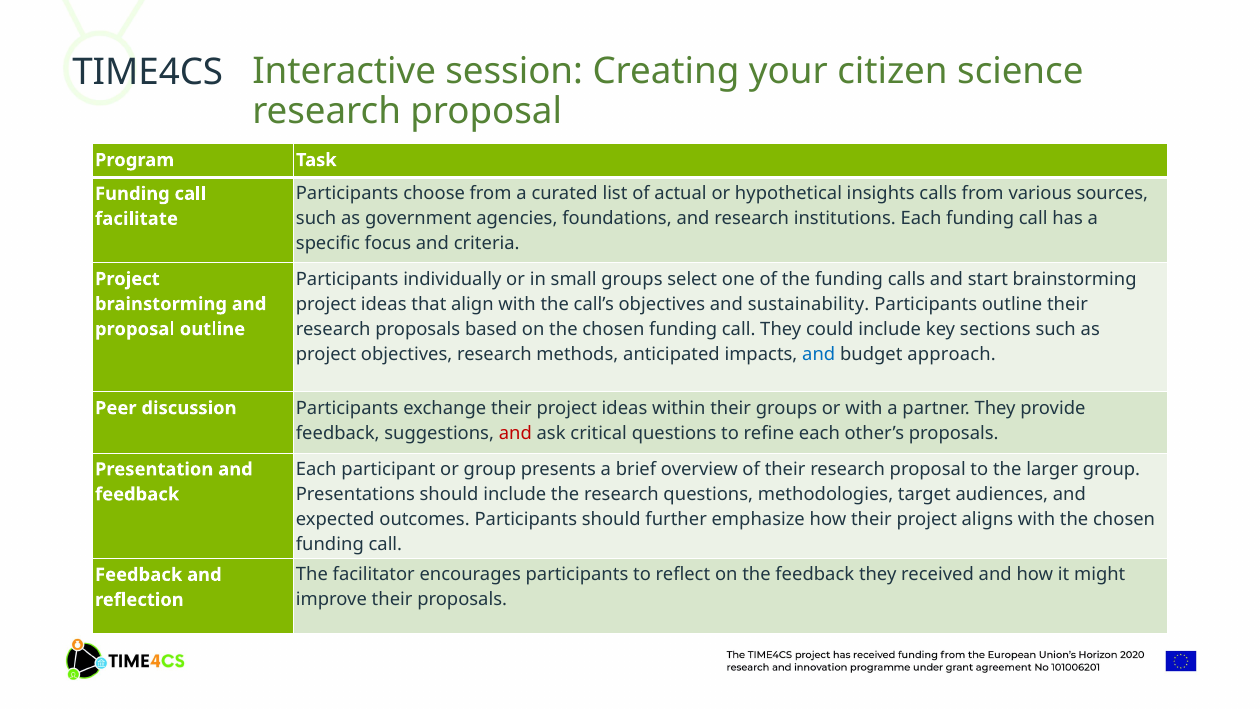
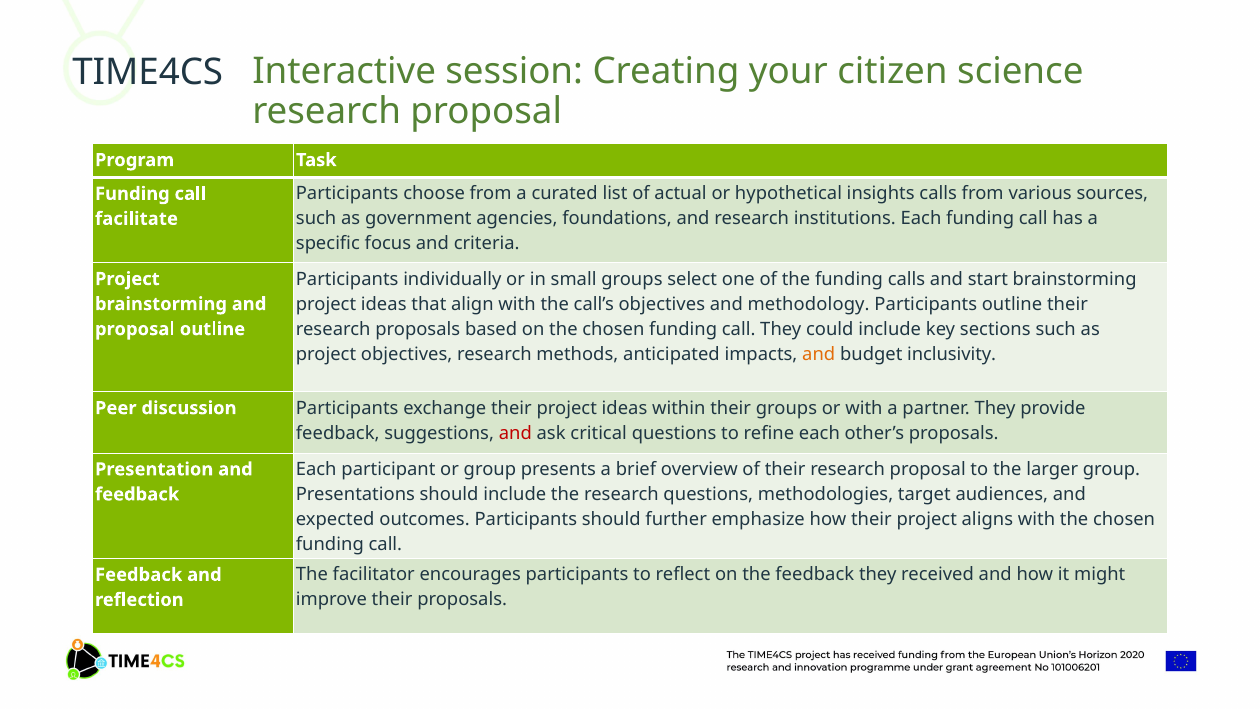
sustainability: sustainability -> methodology (809, 304)
and colour: blue -> orange (819, 354)
approach: approach -> inclusivity (952, 354)
